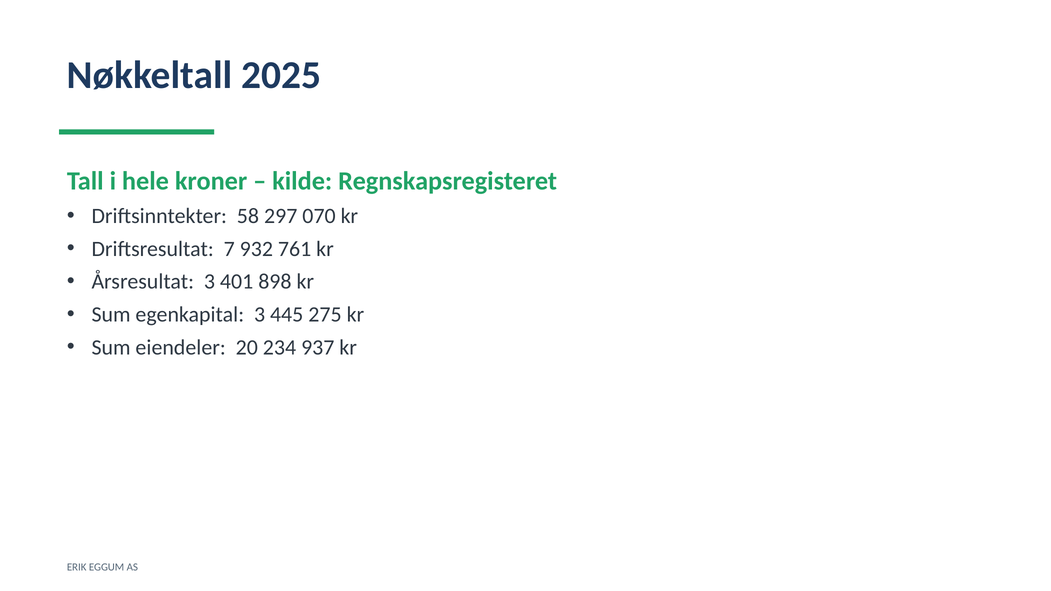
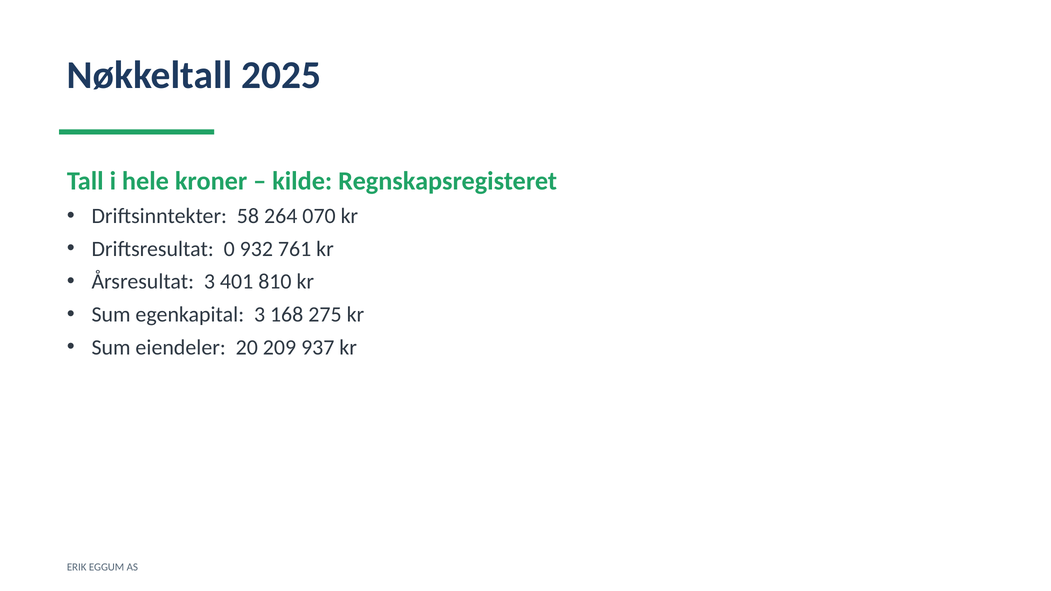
297: 297 -> 264 (281, 216)
7: 7 -> 0 (229, 249)
898: 898 -> 810 (275, 282)
445: 445 -> 168 (287, 315)
234: 234 -> 209 (279, 348)
